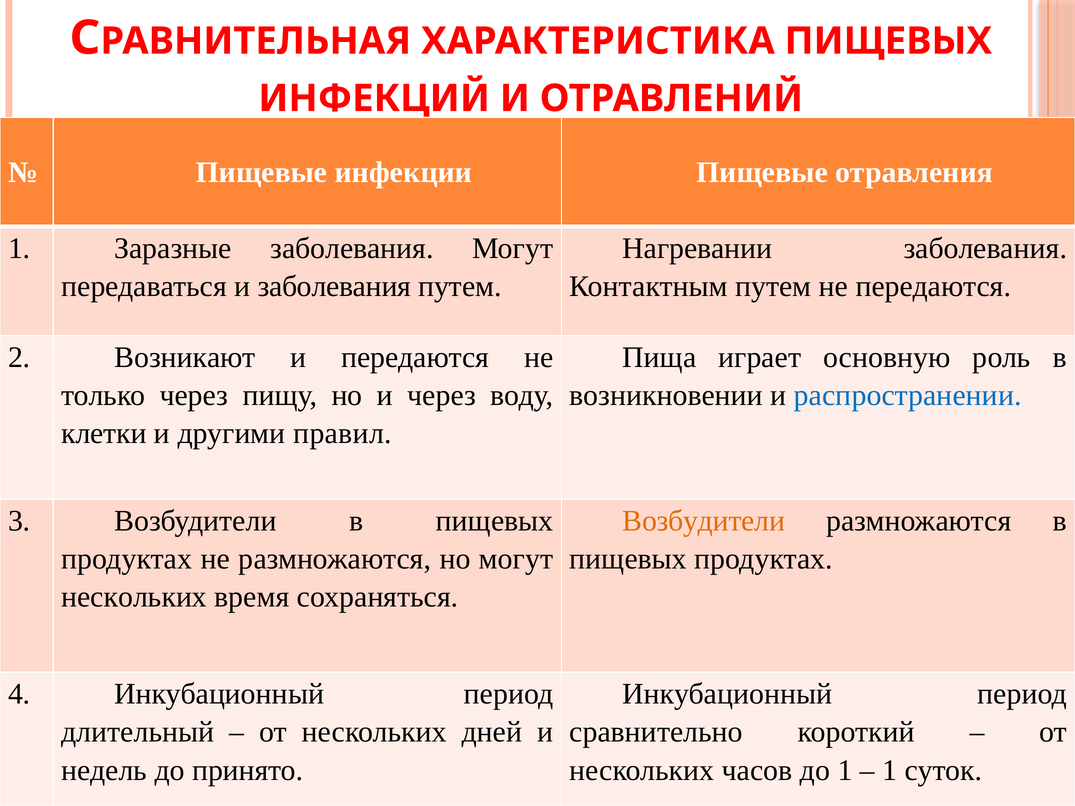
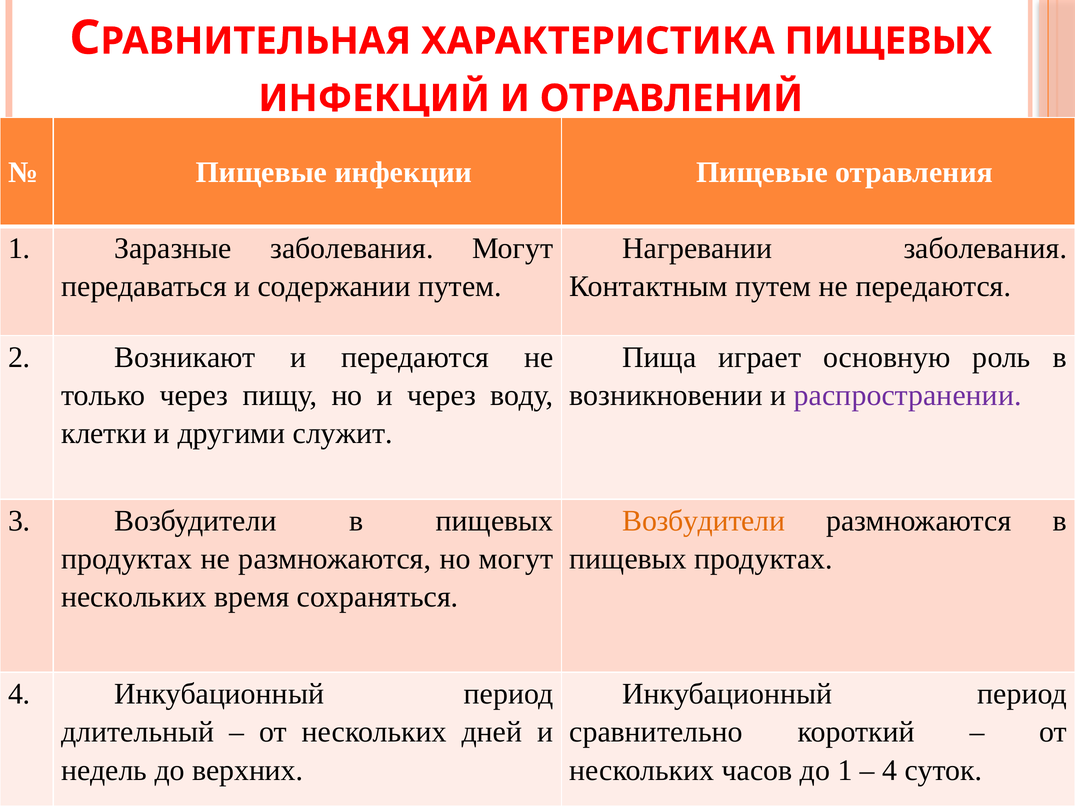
и заболевания: заболевания -> содержании (334, 287)
распространении colour: blue -> purple (908, 396)
правил: правил -> служит (343, 434)
принято: принято -> верхних (248, 770)
1: 1 -> 4 (890, 770)
